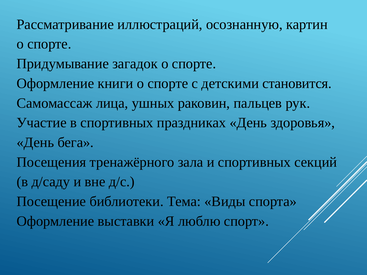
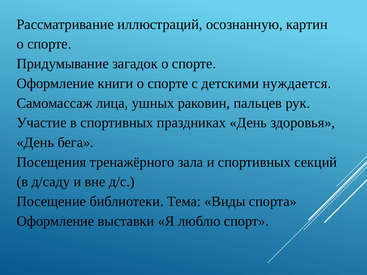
становится: становится -> нуждается (297, 83)
